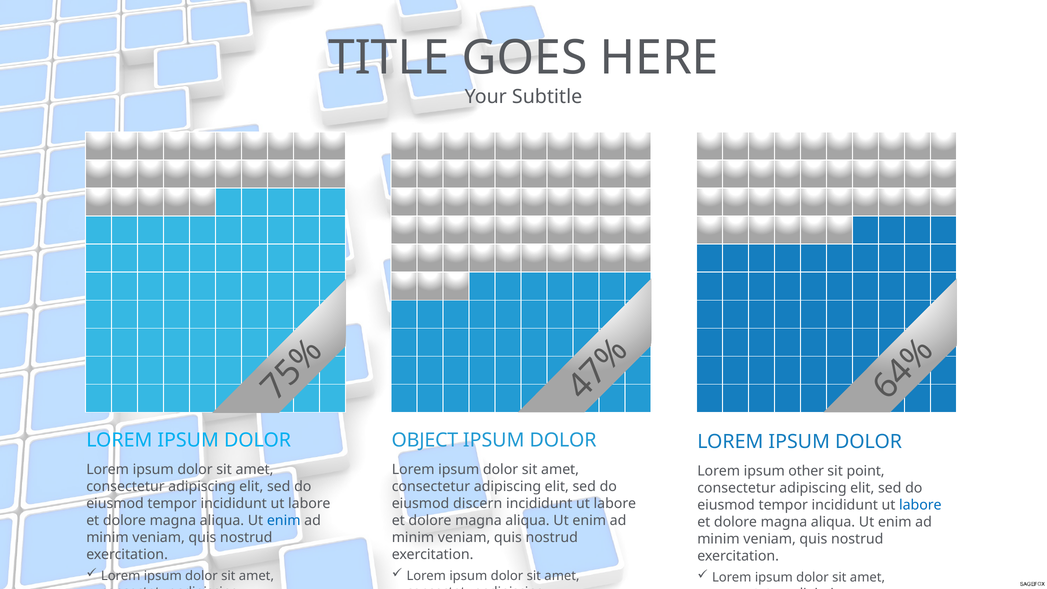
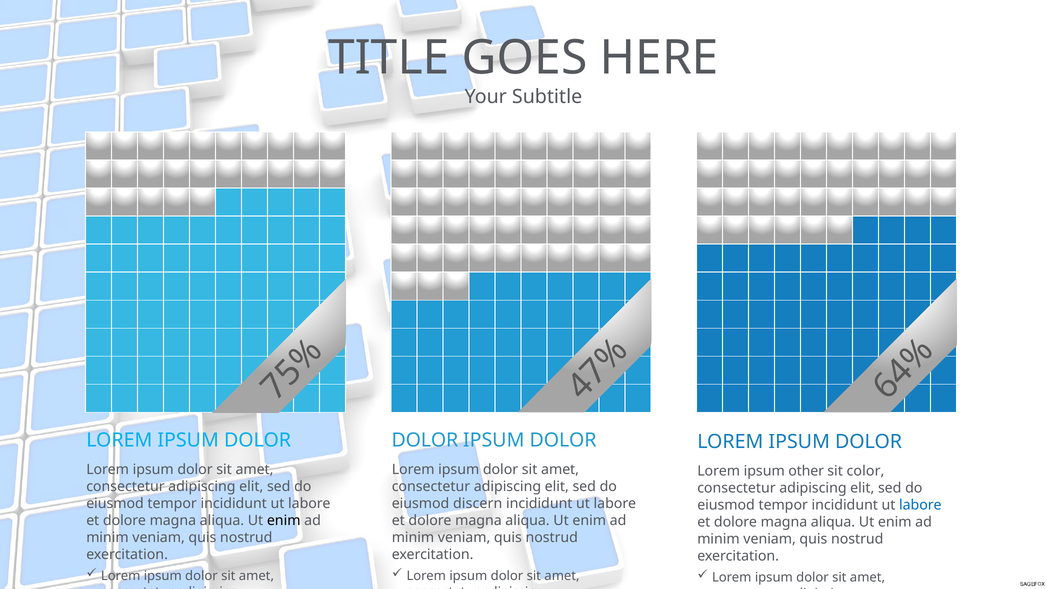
OBJECT: OBJECT -> DOLOR (425, 440)
point: point -> color (865, 471)
enim colour: blue -> black (284, 521)
